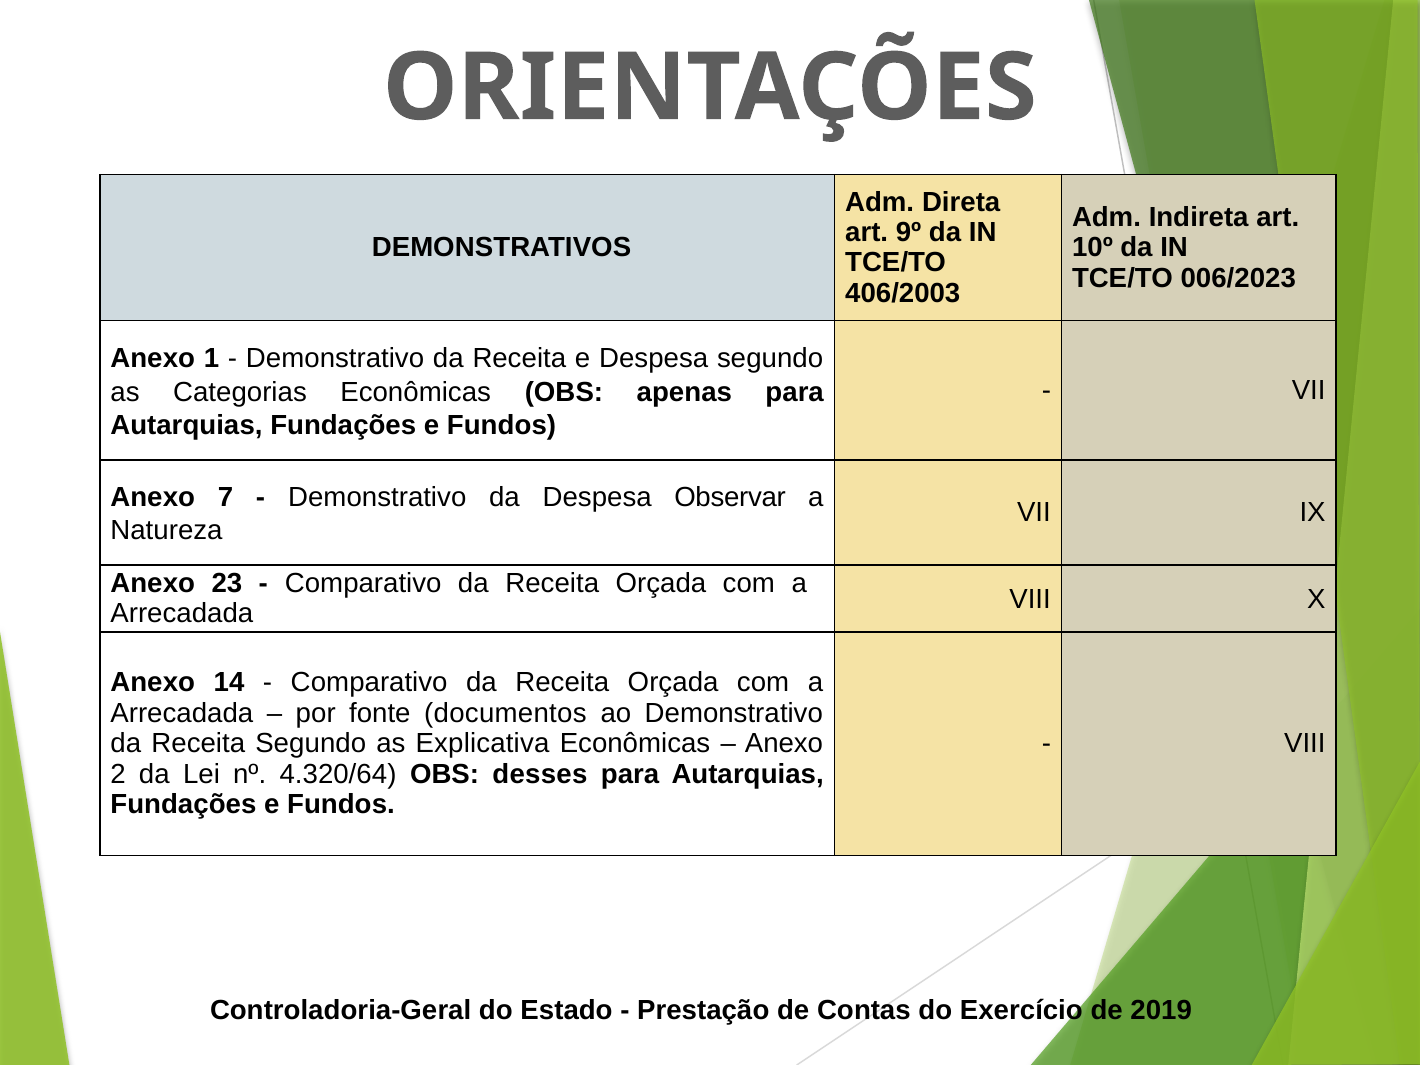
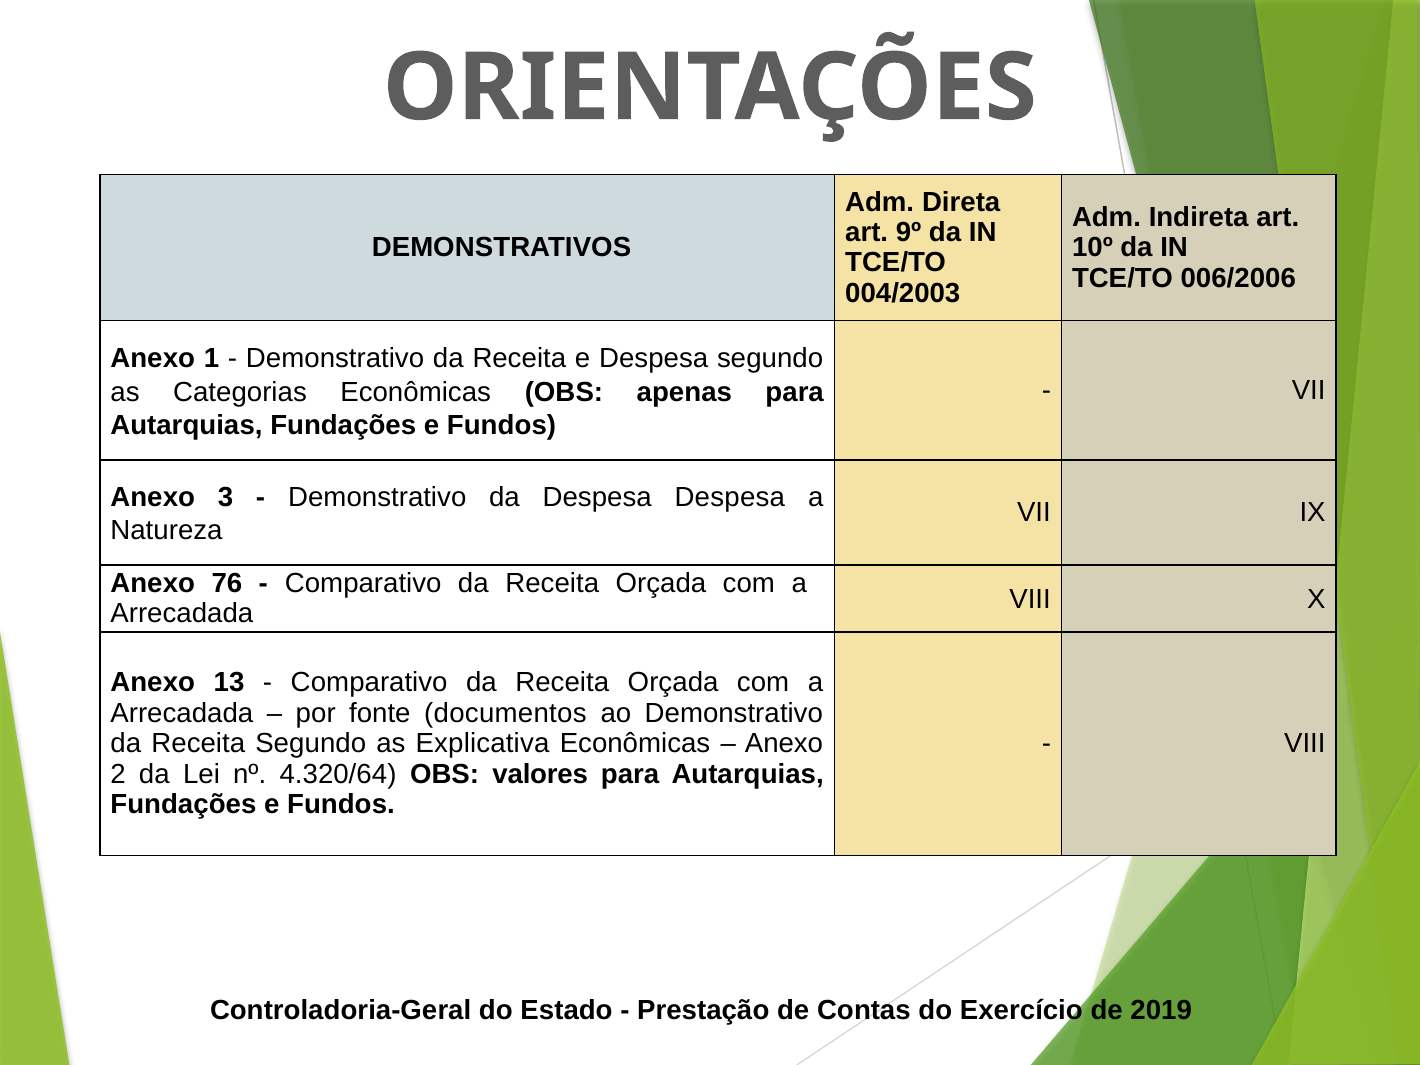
006/2023: 006/2023 -> 006/2006 (1238, 278)
406/2003: 406/2003 -> 004/2003 (903, 293)
7: 7 -> 3 (226, 497)
Despesa Observar: Observar -> Despesa (730, 497)
23: 23 -> 76 (227, 583)
14: 14 -> 13 (229, 683)
desses: desses -> valores (540, 774)
